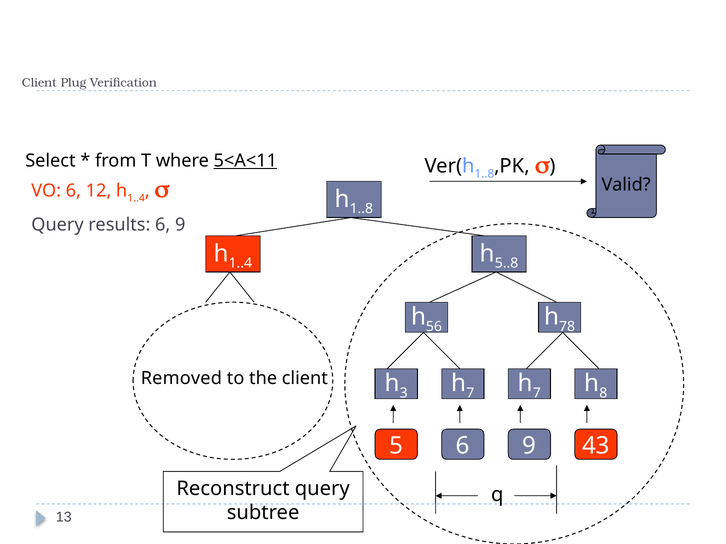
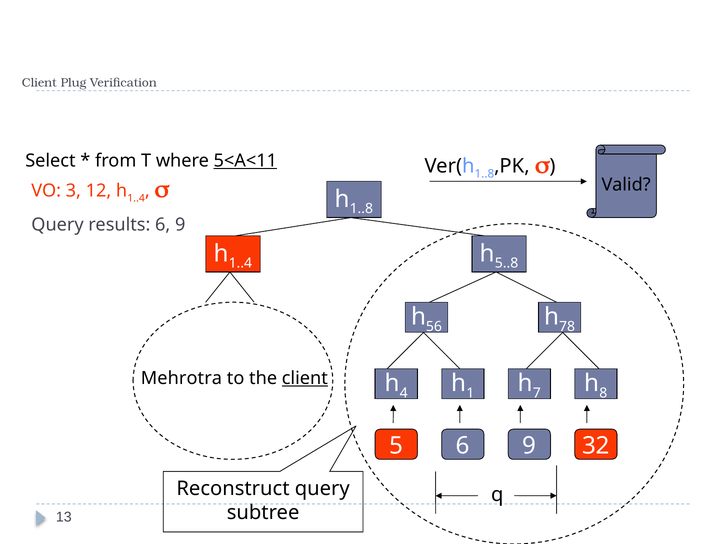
VO 6: 6 -> 3 (73, 191)
Removed: Removed -> Mehrotra (181, 379)
client underline: none -> present (305, 379)
3: 3 -> 4 (404, 393)
7: 7 -> 1 (470, 393)
43: 43 -> 32 (596, 446)
